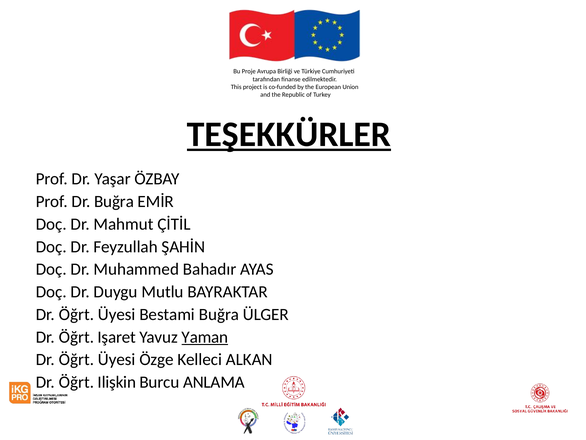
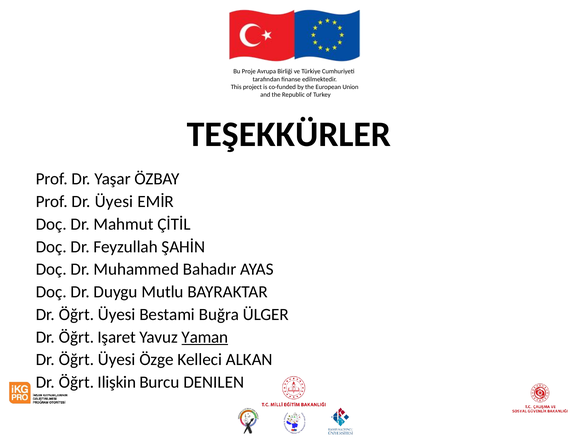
TEŞEKKÜRLER underline: present -> none (289, 134)
Dr Buğra: Buğra -> Üyesi (114, 201)
ANLAMA: ANLAMA -> DENILEN (214, 382)
